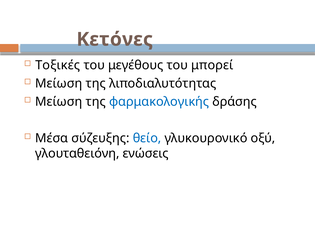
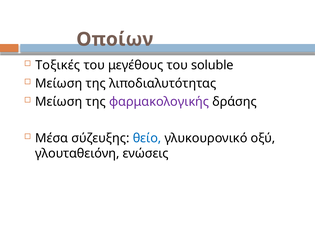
Κετόνες: Κετόνες -> Οποίων (115, 39)
μπορεί: μπορεί -> soluble (212, 65)
φαρμακολογικής colour: blue -> purple (159, 102)
